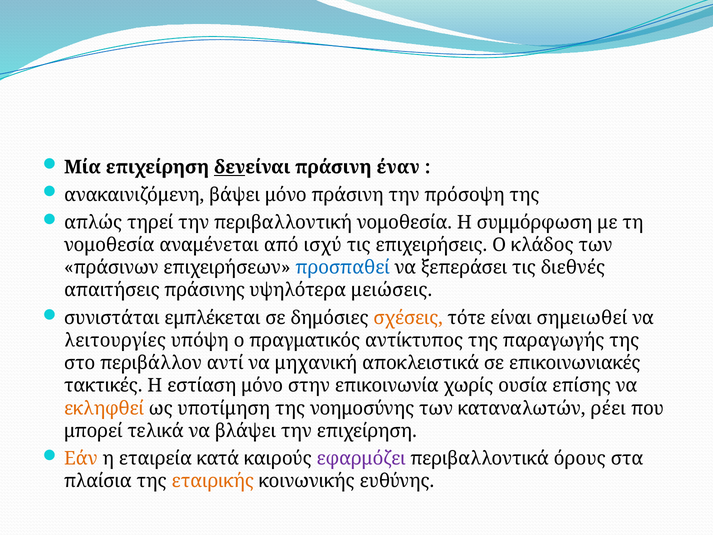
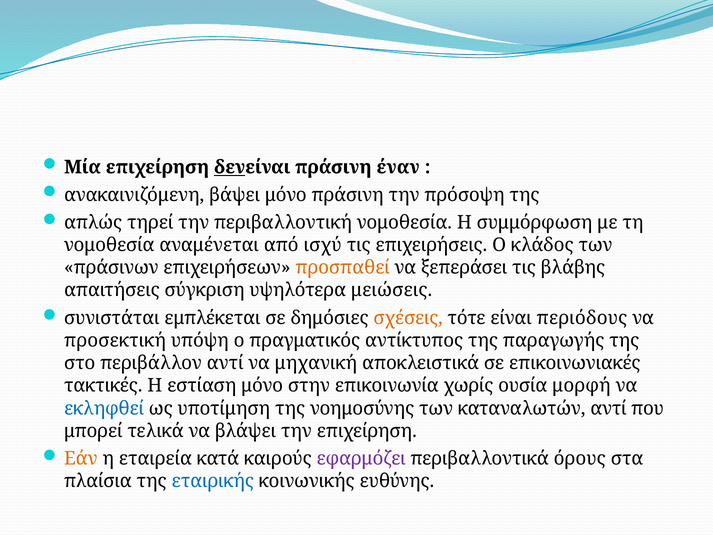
προσπαθεί colour: blue -> orange (343, 268)
διεθνές: διεθνές -> βλάβης (573, 268)
πράσινης: πράσινης -> σύγκριση (205, 290)
σημειωθεί: σημειωθεί -> περιόδους (582, 318)
λειτουργίες: λειτουργίες -> προσεκτική (115, 340)
επίσης: επίσης -> μορφή (581, 386)
εκληφθεί colour: orange -> blue (104, 408)
καταναλωτών ρέει: ρέει -> αντί (608, 408)
εταιρικής colour: orange -> blue (213, 481)
